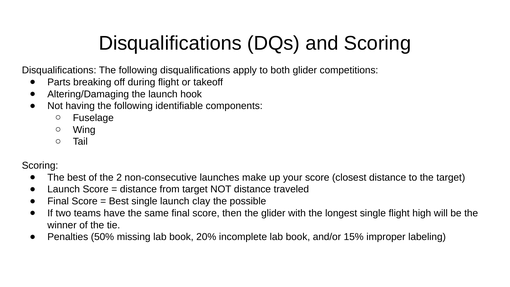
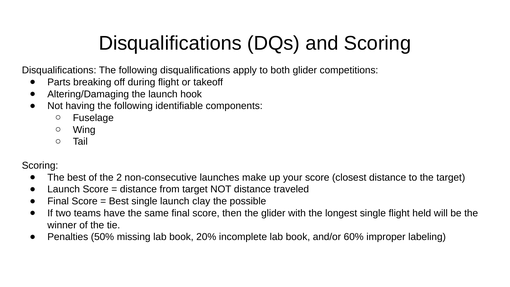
high: high -> held (422, 213)
15%: 15% -> 60% (354, 237)
